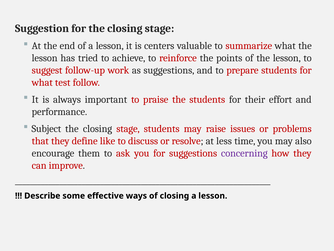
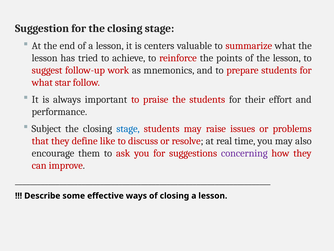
as suggestions: suggestions -> mnemonics (169, 70)
test: test -> star (63, 82)
stage colour: red -> blue (128, 128)
less: less -> real (224, 141)
